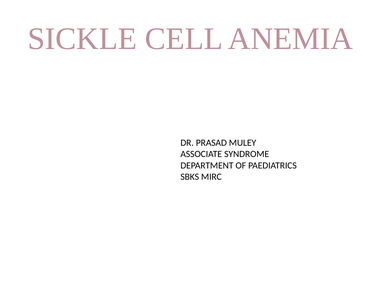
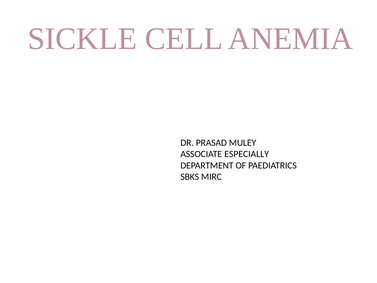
SYNDROME: SYNDROME -> ESPECIALLY (247, 154)
